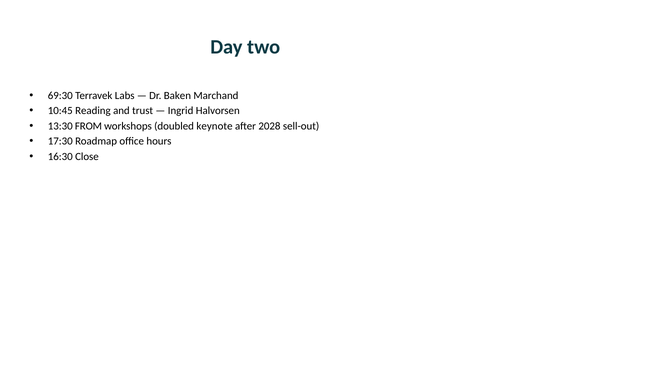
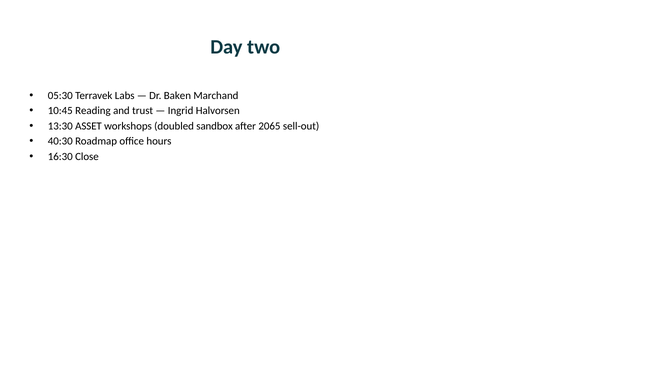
69:30: 69:30 -> 05:30 (60, 96)
FROM: FROM -> ASSET (88, 126)
keynote: keynote -> sandbox (215, 126)
2028: 2028 -> 2065 (269, 126)
17:30: 17:30 -> 40:30 (60, 141)
